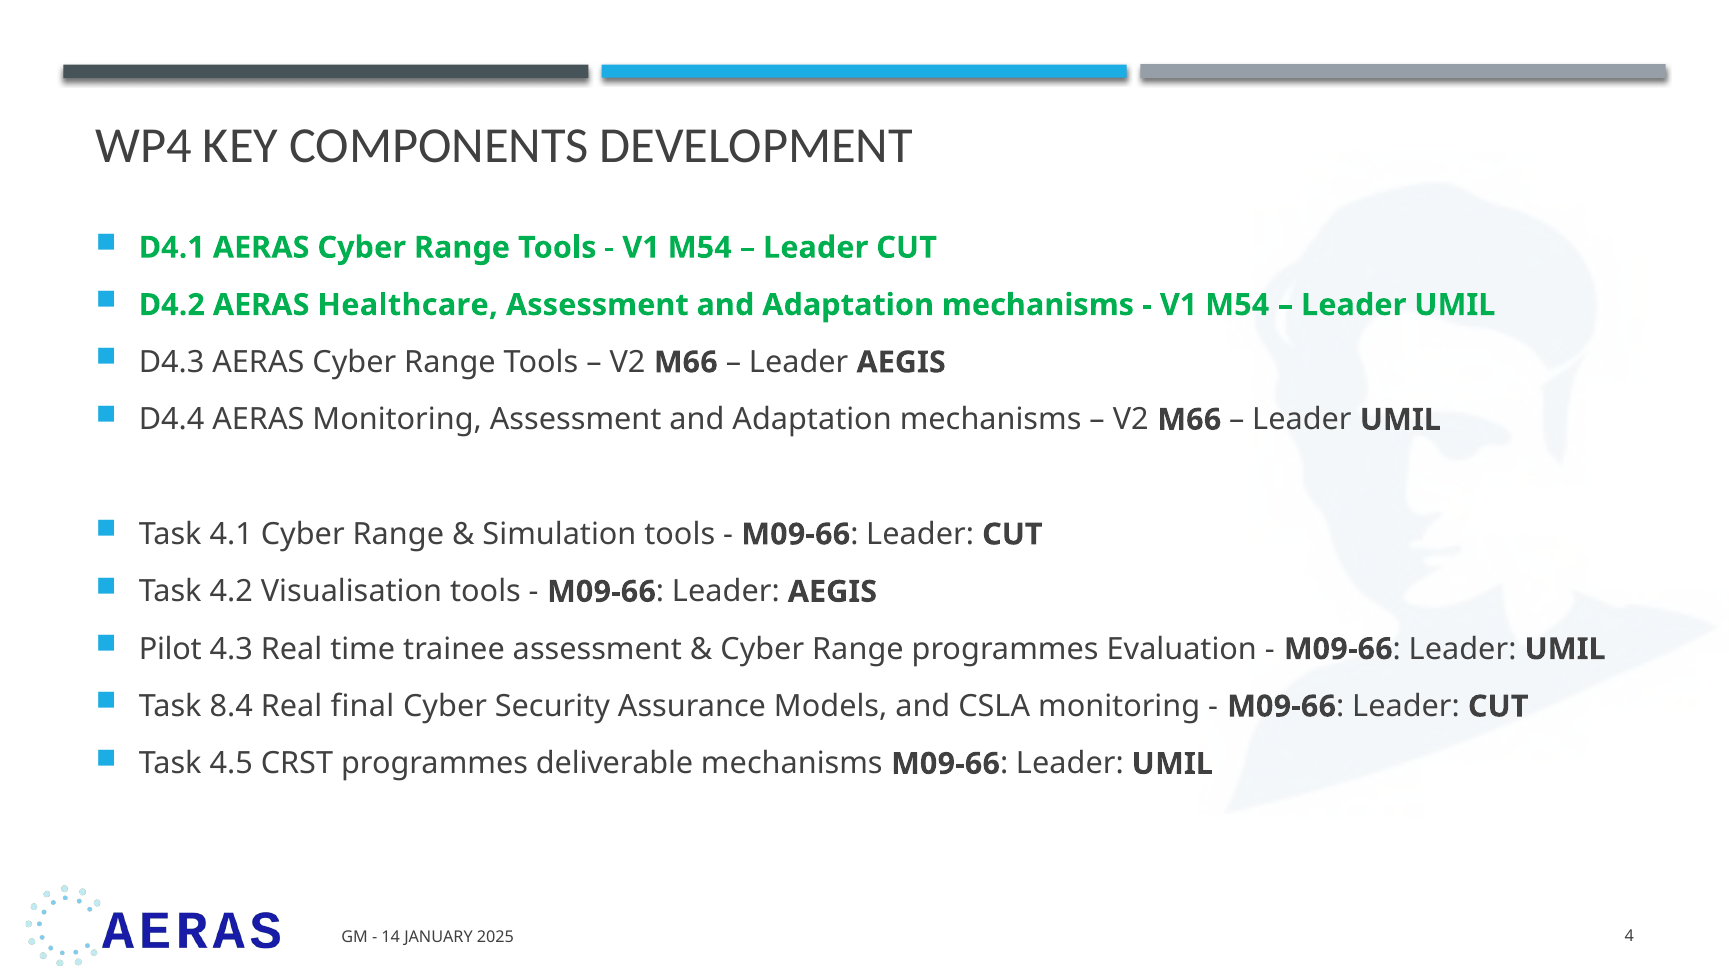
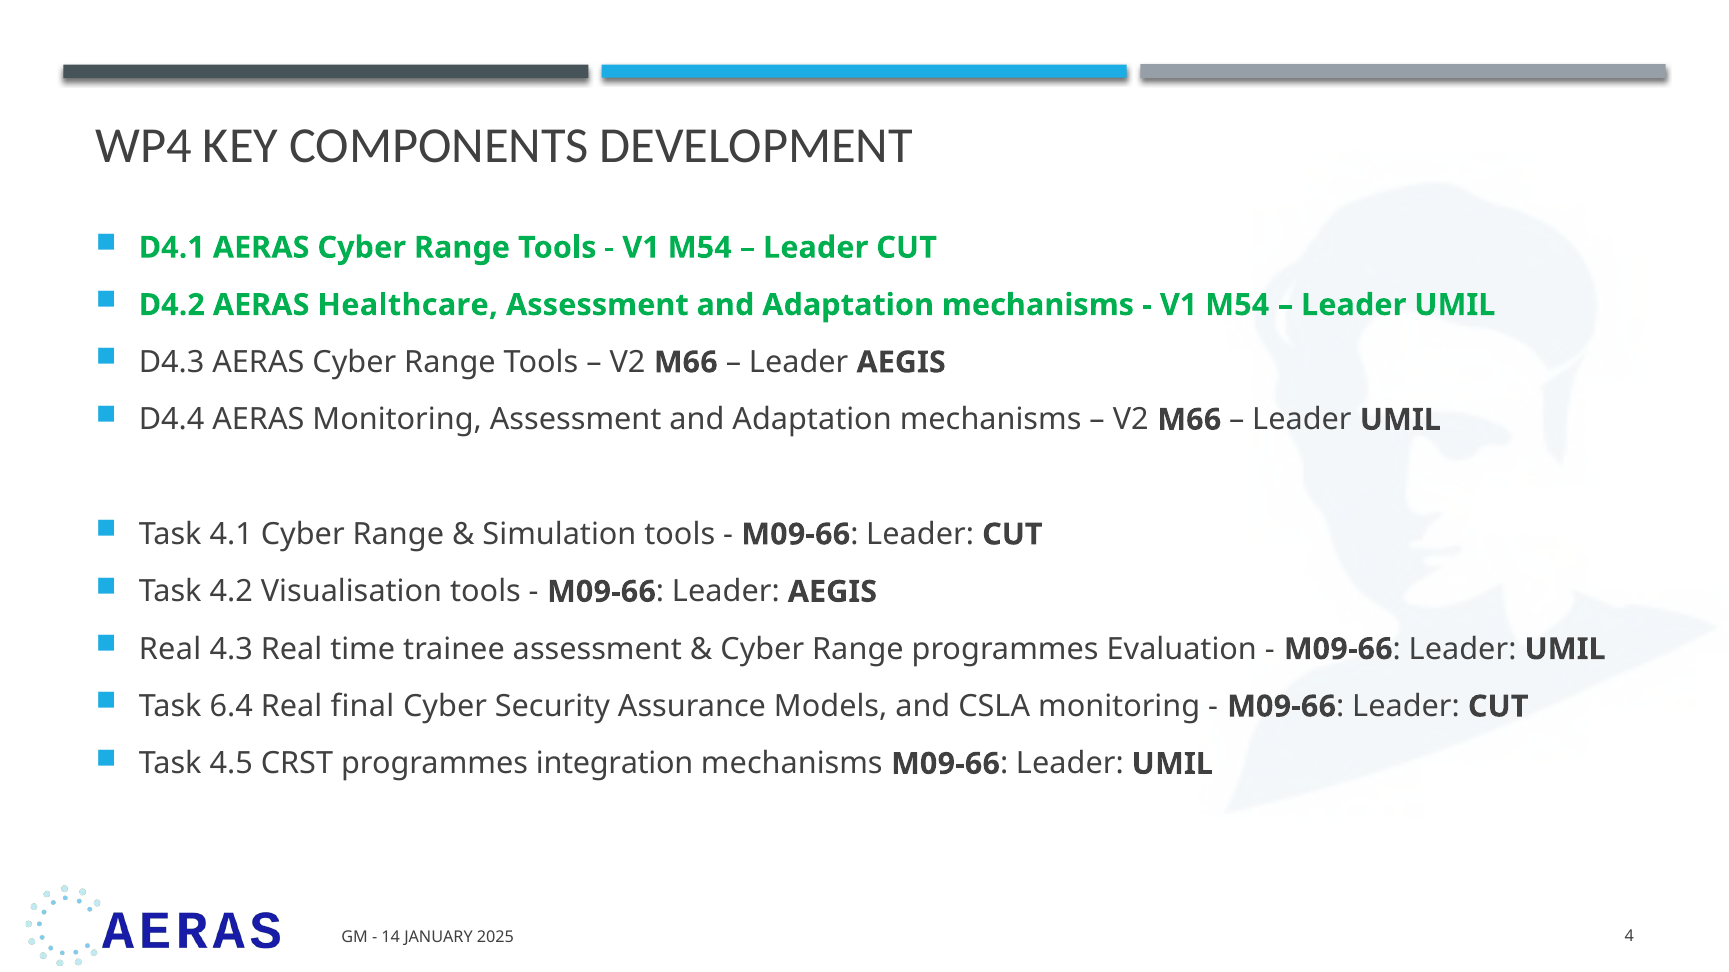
Pilot: Pilot -> Real (170, 649)
8.4: 8.4 -> 6.4 (231, 707)
deliverable: deliverable -> integration (615, 764)
